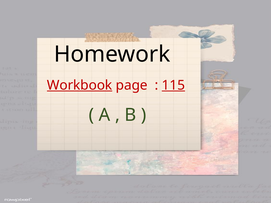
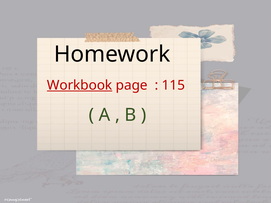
115 underline: present -> none (173, 85)
